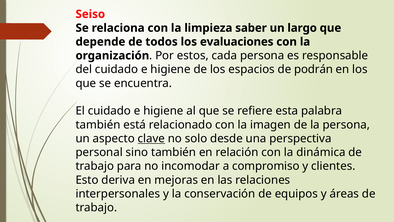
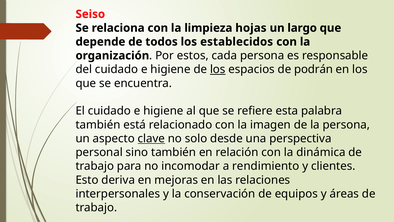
saber: saber -> hojas (251, 28)
evaluaciones: evaluaciones -> establecidos (237, 42)
los underline: none -> present (218, 69)
compromiso: compromiso -> rendimiento (266, 166)
